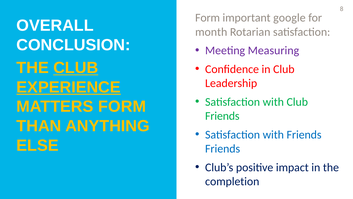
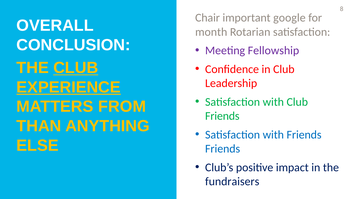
Form: Form -> Chair (208, 18)
Measuring: Measuring -> Fellowship (273, 50)
MATTERS FORM: FORM -> FROM (122, 106)
completion: completion -> fundraisers (232, 181)
